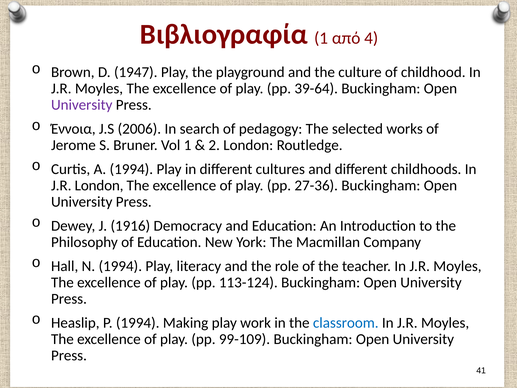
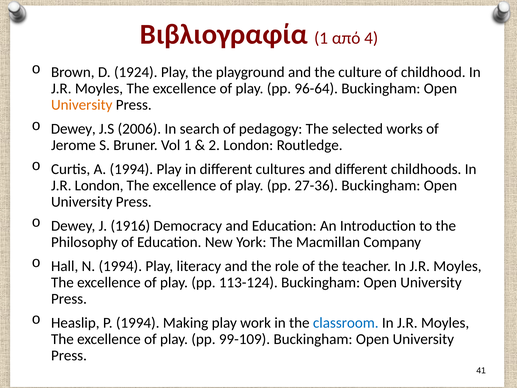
1947: 1947 -> 1924 (136, 72)
39-64: 39-64 -> 96-64 (316, 88)
University colour: purple -> orange (82, 105)
Έννοια: Έννοια -> Dewey (73, 129)
